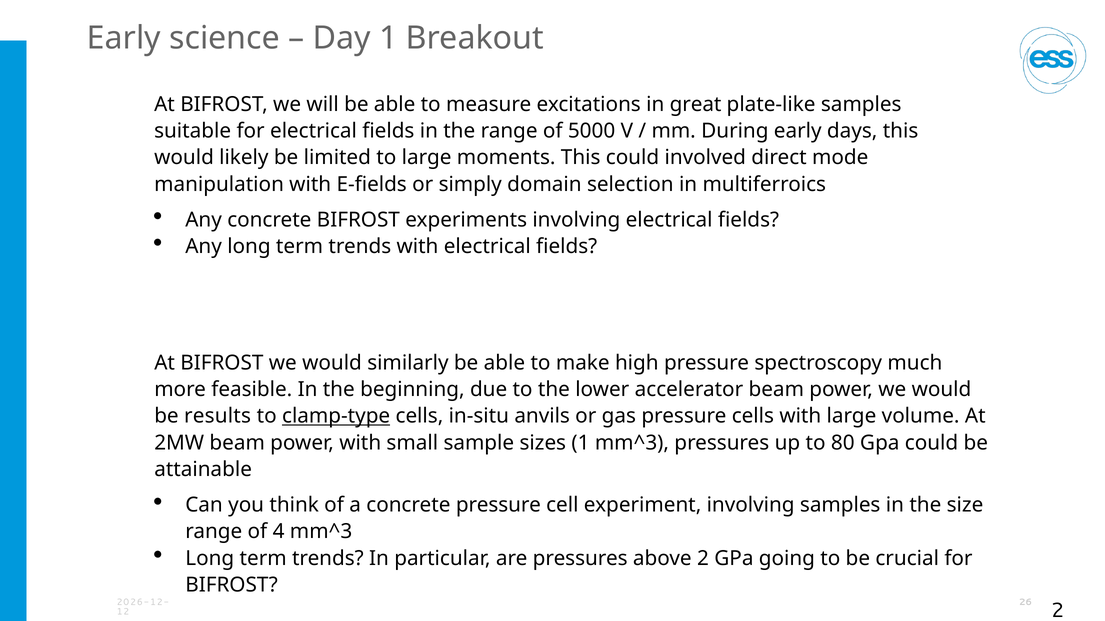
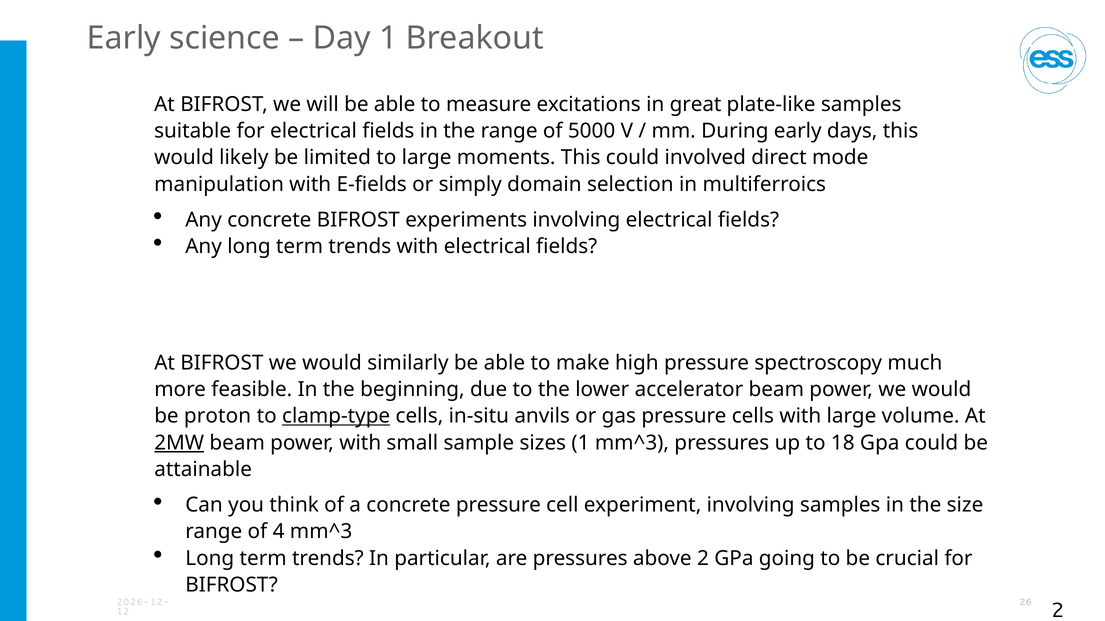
results: results -> proton (218, 417)
2MW underline: none -> present (179, 443)
80: 80 -> 18 (843, 443)
